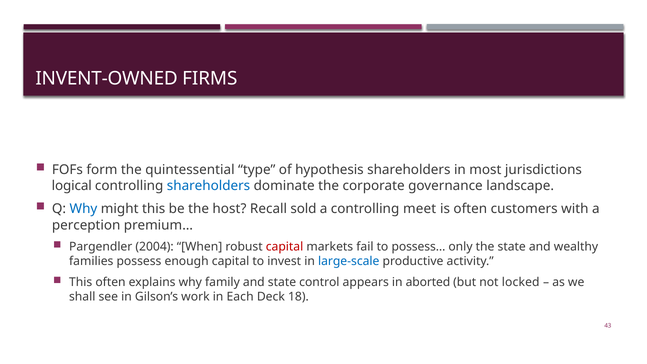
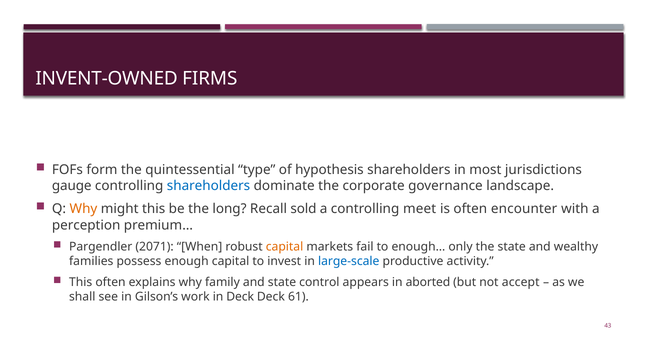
logical: logical -> gauge (72, 186)
Why colour: blue -> orange (83, 209)
host: host -> long (229, 209)
customers: customers -> encounter (524, 209)
2004: 2004 -> 2071 (155, 247)
capital colour: red -> orange (285, 247)
possess…: possess… -> enough… (418, 247)
locked: locked -> accept (521, 282)
in Each: Each -> Deck (240, 297)
18: 18 -> 61 (298, 297)
